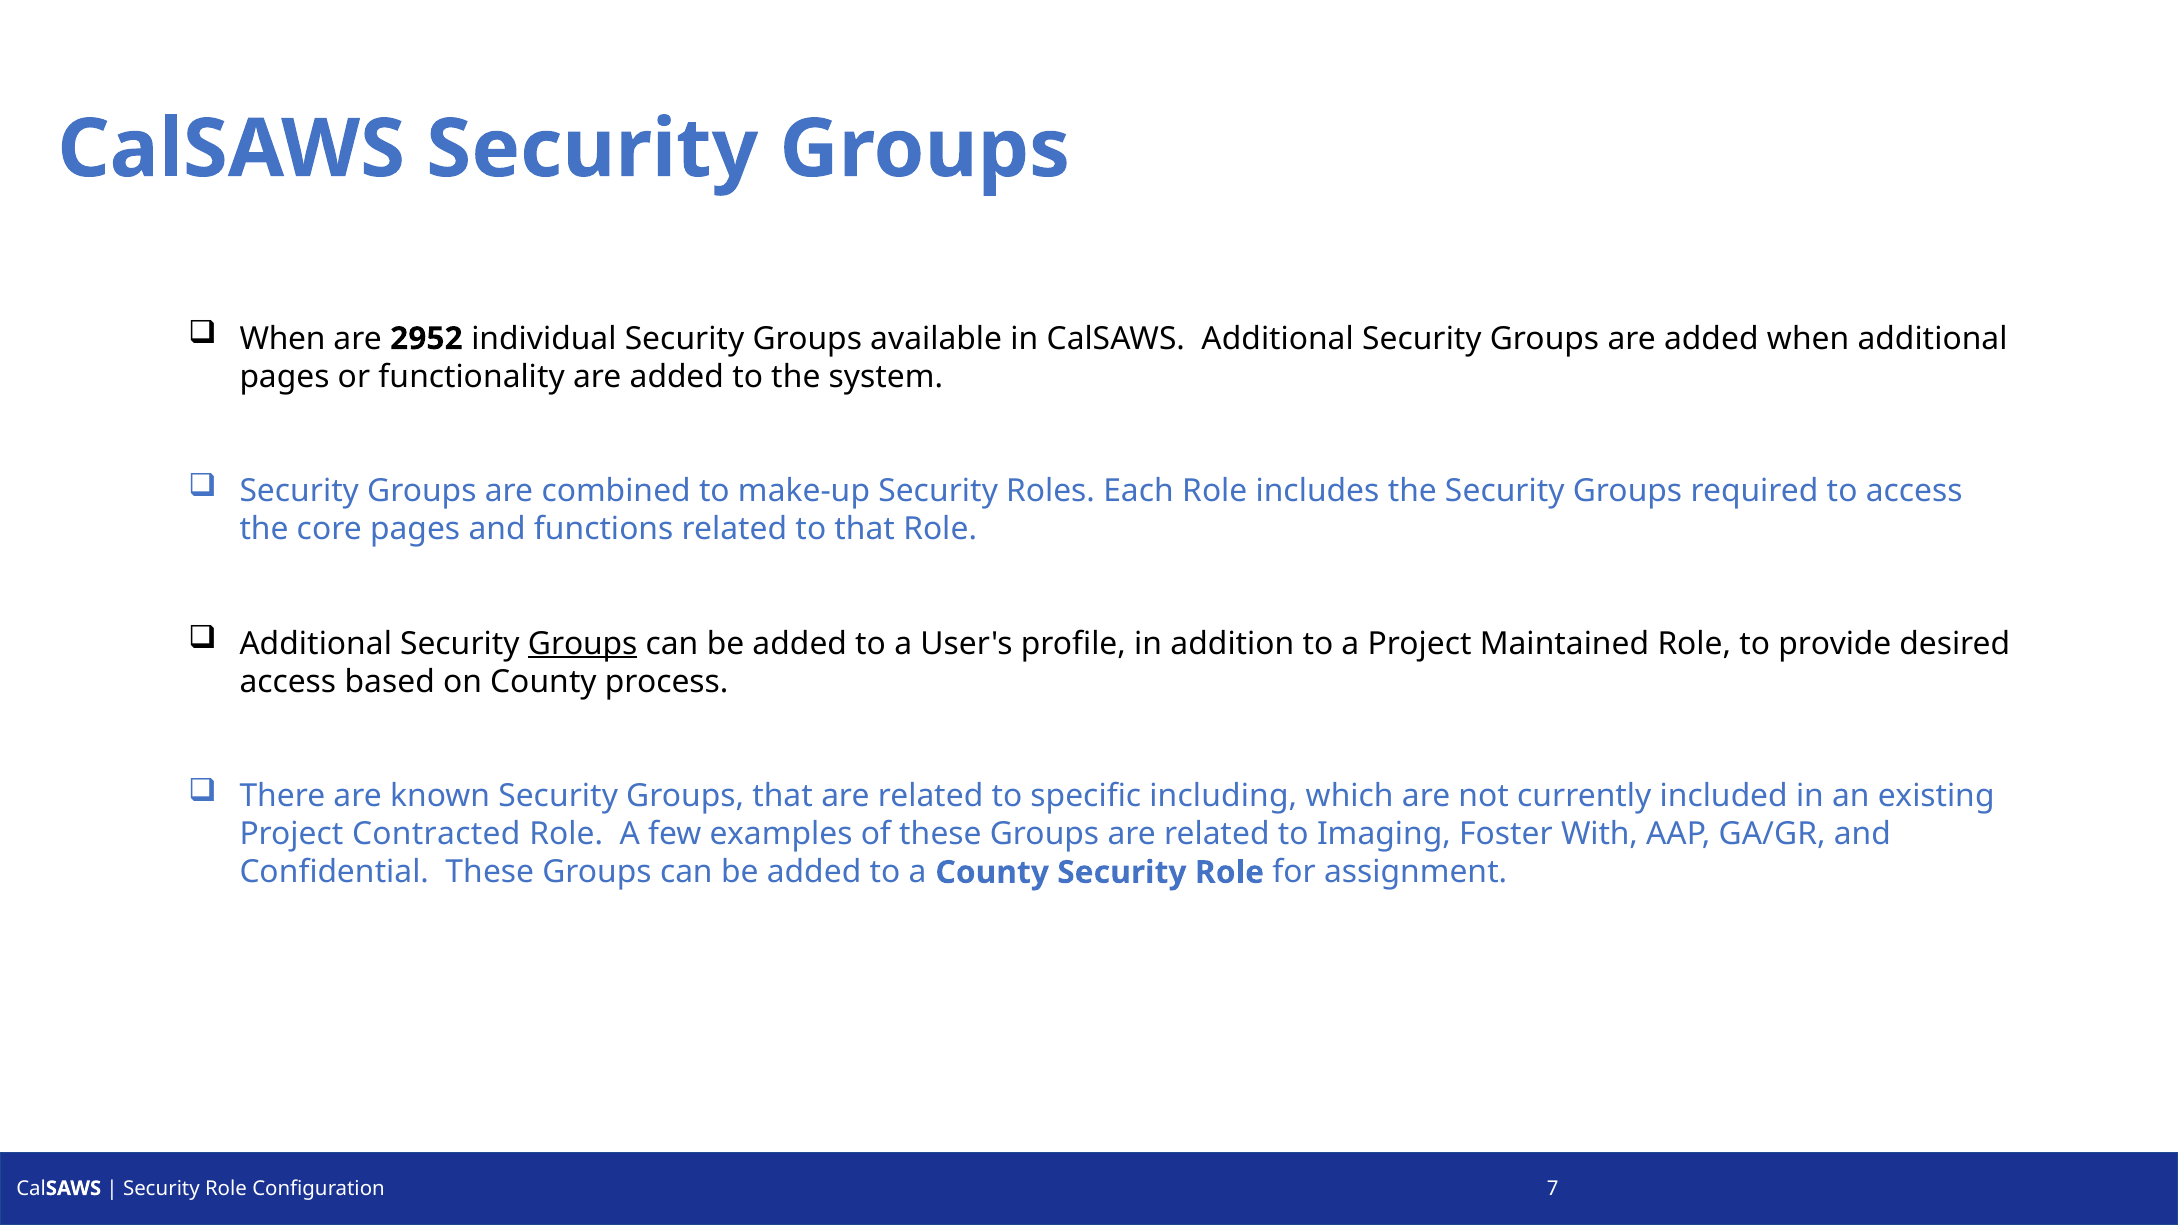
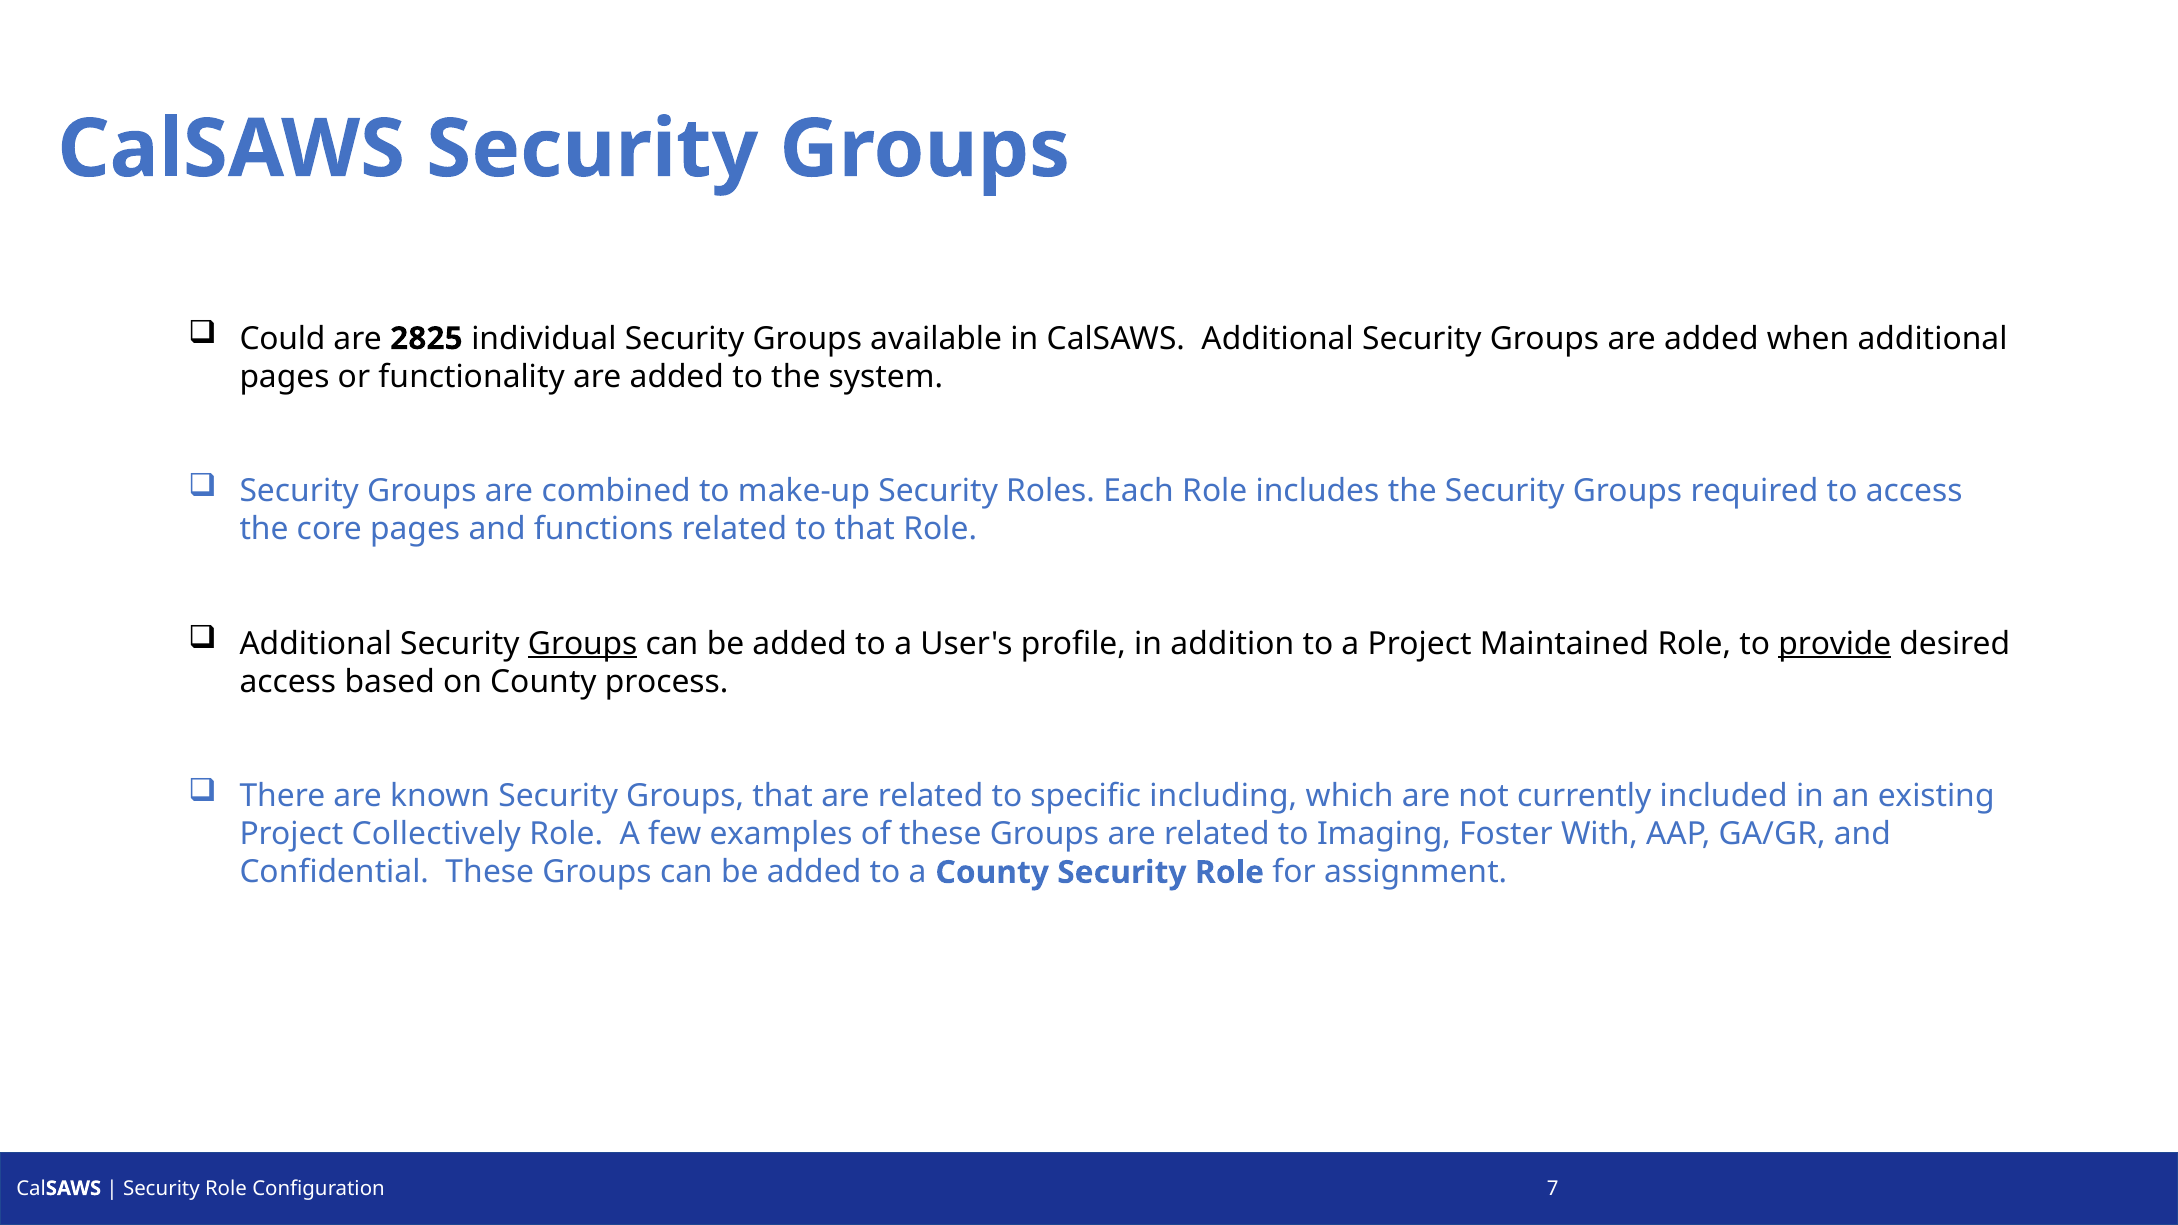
When: When -> Could (282, 339)
2952: 2952 -> 2825 (426, 339)
provide underline: none -> present (1835, 644)
Contracted: Contracted -> Collectively (436, 834)
